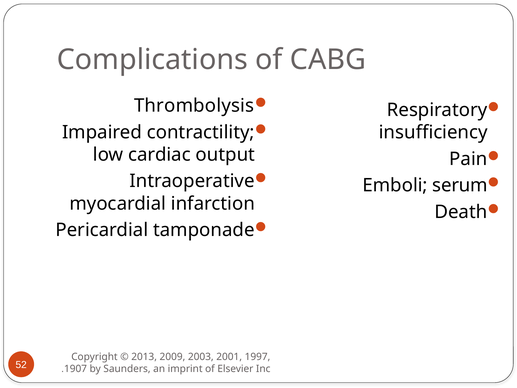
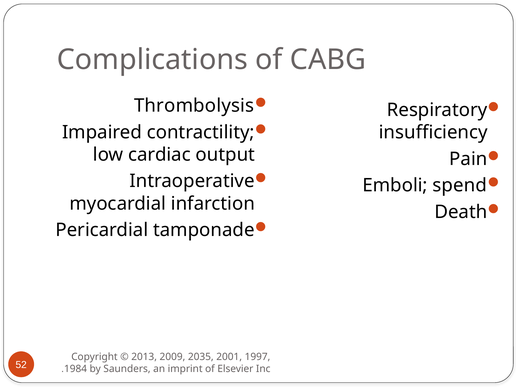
serum: serum -> spend (460, 185)
2003: 2003 -> 2035 (201, 357)
1907: 1907 -> 1984 (76, 369)
